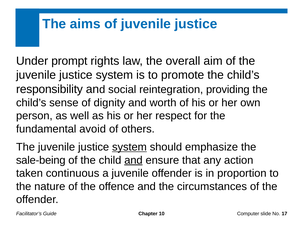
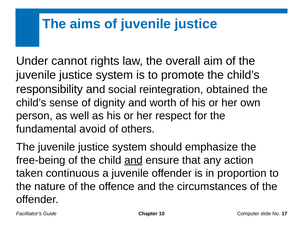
prompt: prompt -> cannot (69, 61)
providing: providing -> obtained (228, 90)
system underline: present -> none (129, 147)
sale-being: sale-being -> free-being (41, 160)
